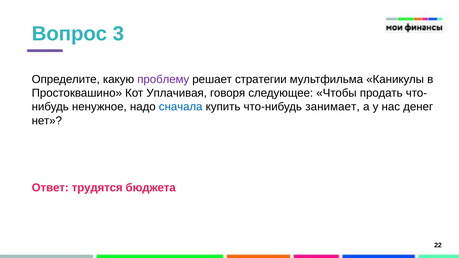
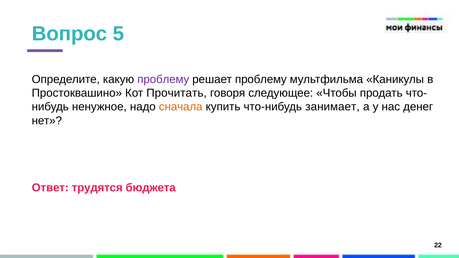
3: 3 -> 5 (119, 34)
решает стратегии: стратегии -> проблему (261, 79)
Уплачивая: Уплачивая -> Прочитать (177, 93)
сначала colour: blue -> orange (181, 107)
